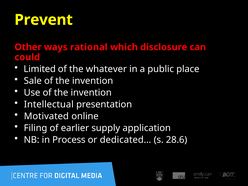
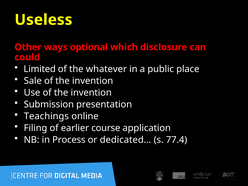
Prevent: Prevent -> Useless (43, 20)
rational: rational -> optional (89, 47)
Intellectual: Intellectual -> Submission (49, 104)
Motivated: Motivated -> Teachings (46, 116)
supply: supply -> course (106, 128)
28.6: 28.6 -> 77.4 (177, 140)
